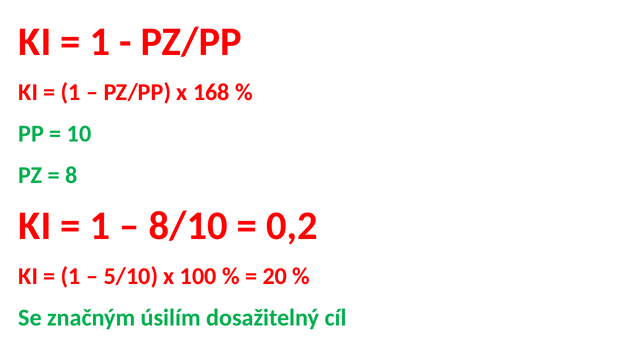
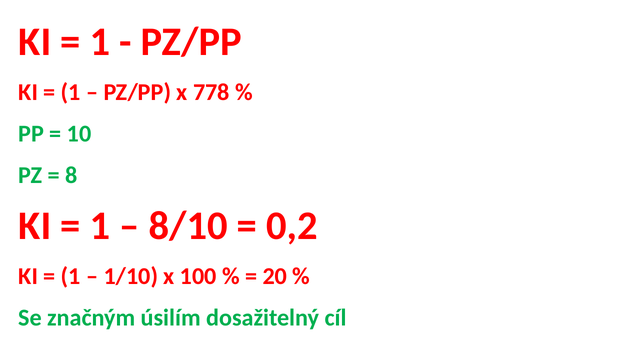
168: 168 -> 778 (211, 92)
5/10: 5/10 -> 1/10 (131, 276)
